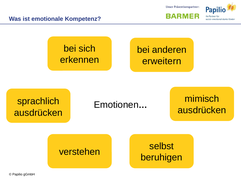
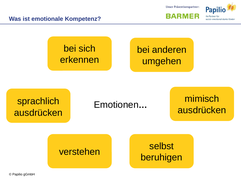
erweitern: erweitern -> umgehen (162, 61)
